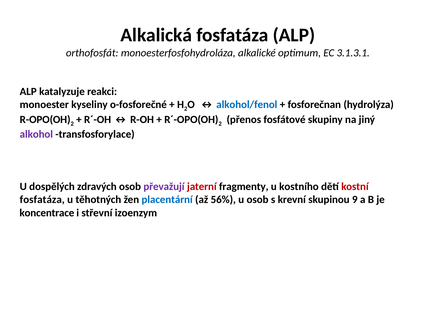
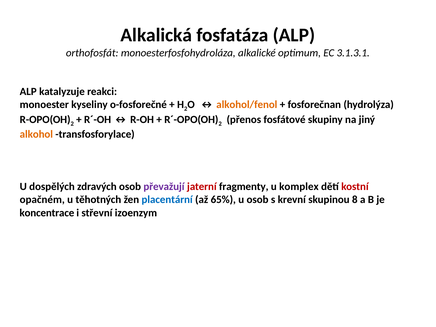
alkohol/fenol colour: blue -> orange (247, 105)
alkohol colour: purple -> orange (36, 134)
kostního: kostního -> komplex (299, 187)
fosfatáza: fosfatáza -> opačném (42, 200)
56%: 56% -> 65% (223, 200)
9: 9 -> 8 (355, 200)
